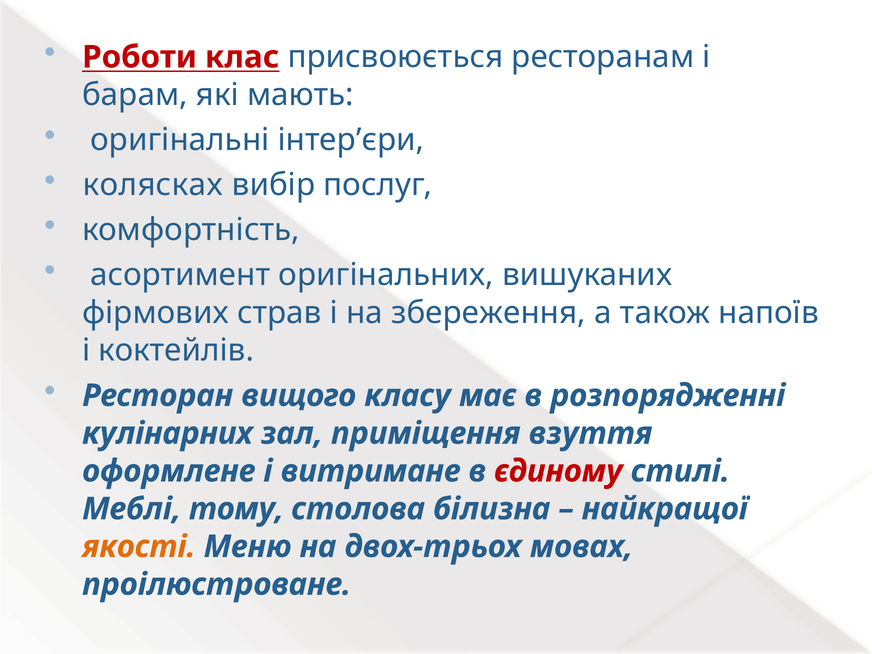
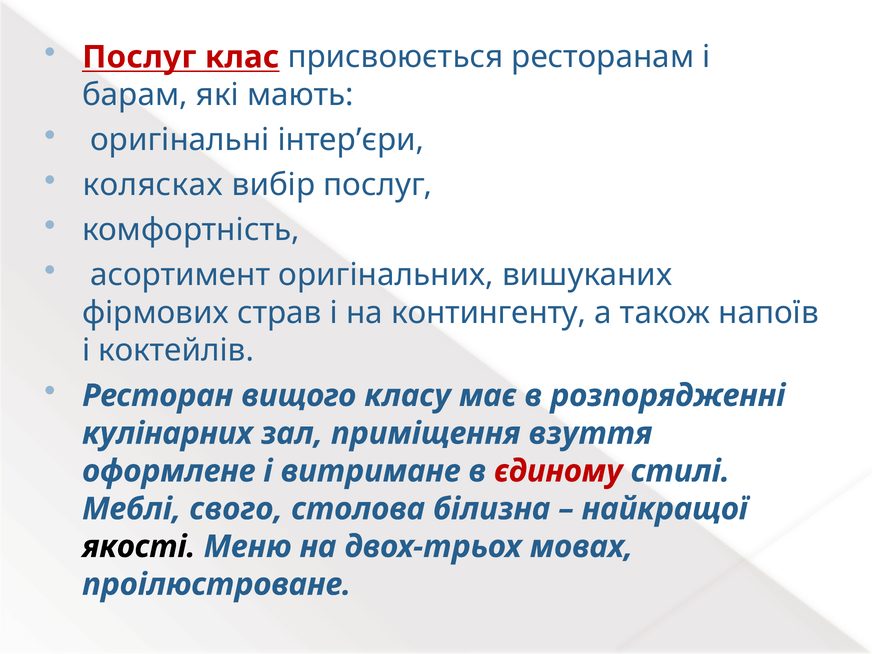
Роботи: Роботи -> Послуг (139, 57)
збереження: збереження -> контингенту (489, 313)
тому: тому -> свого (236, 509)
якості colour: orange -> black (139, 547)
